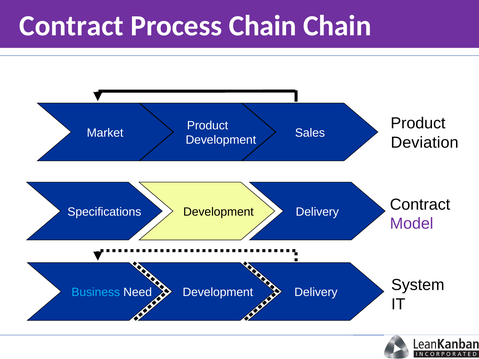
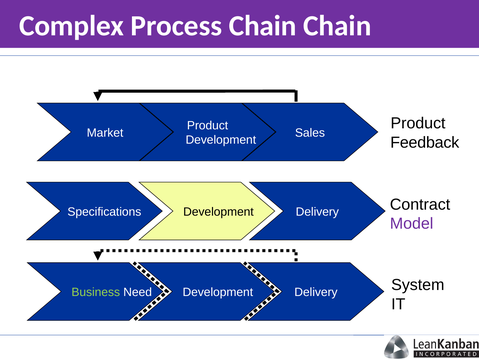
Contract: Contract -> Complex (72, 26)
Deviation: Deviation -> Feedback (425, 143)
Business colour: light blue -> light green (96, 293)
